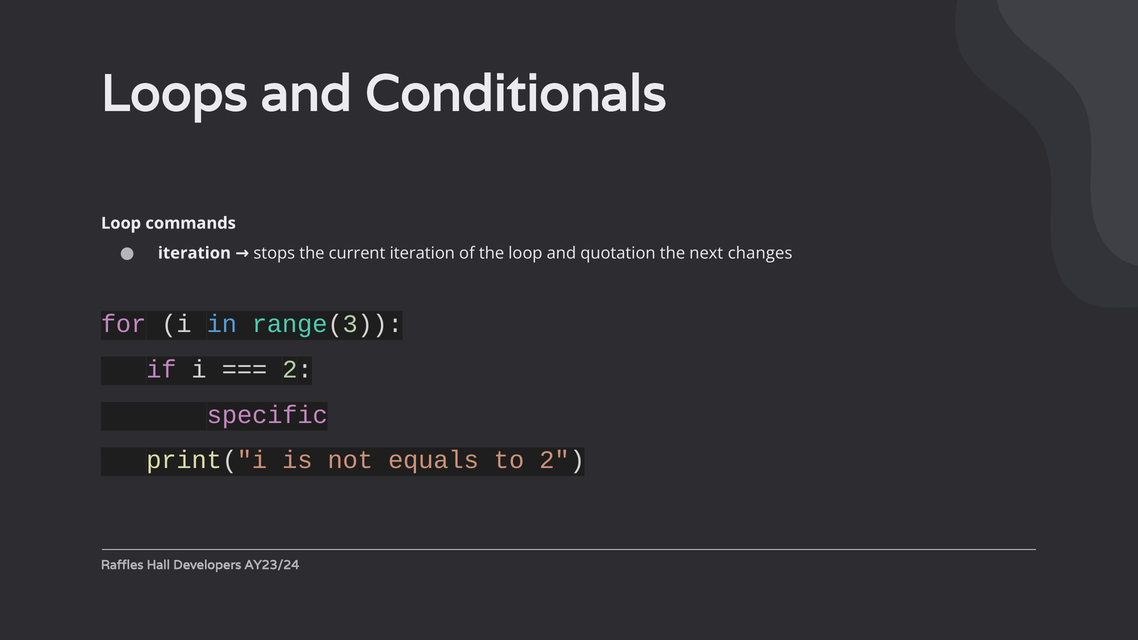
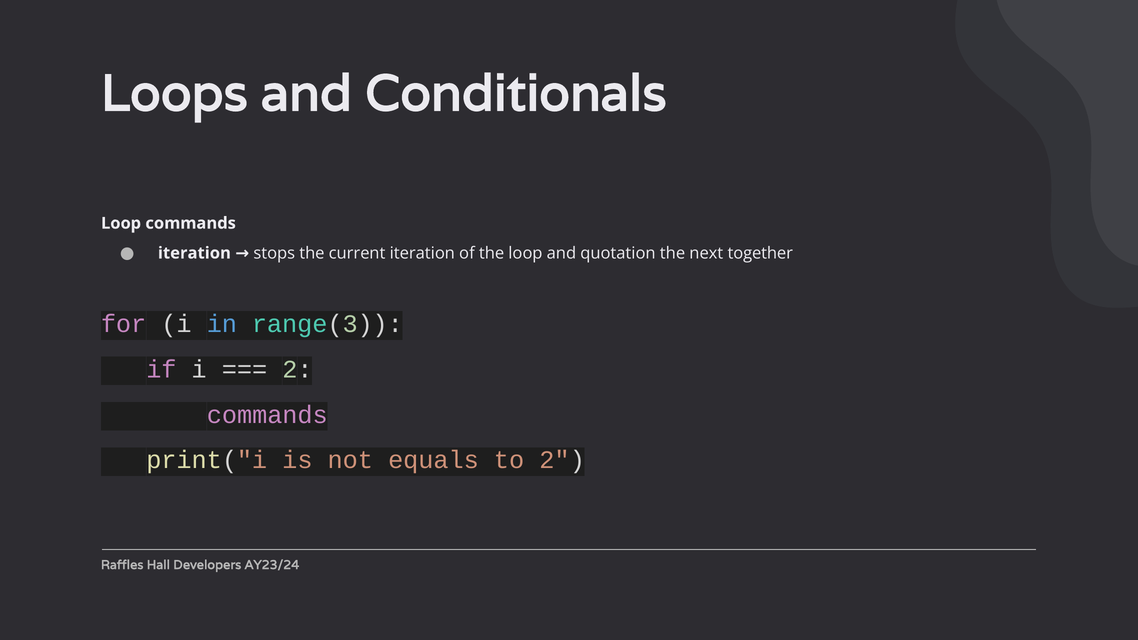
changes: changes -> together (760, 253)
specific: specific -> commands (267, 415)
